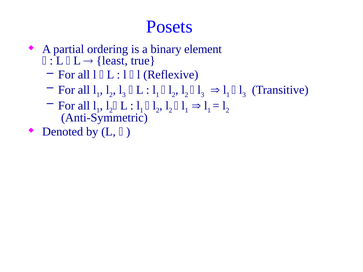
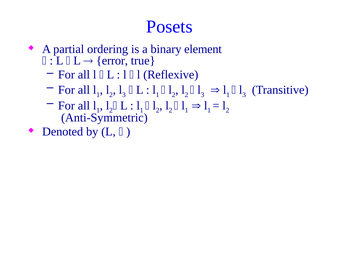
least: least -> error (112, 61)
